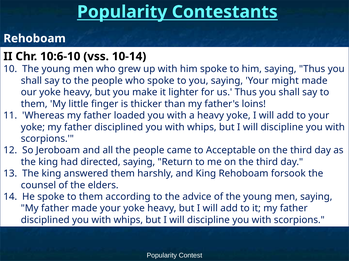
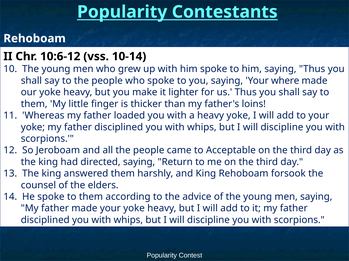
10:6-10: 10:6-10 -> 10:6-12 (60, 57)
might: might -> where (285, 81)
